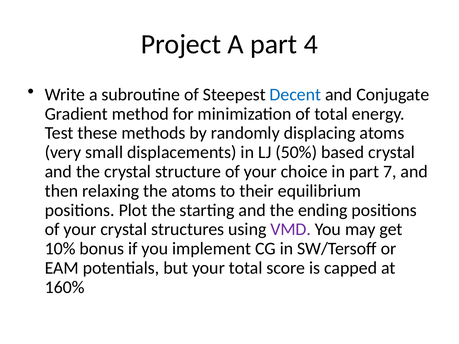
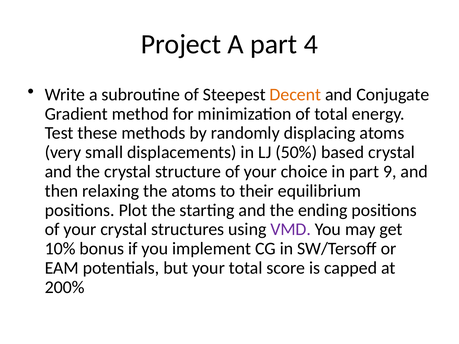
Decent colour: blue -> orange (295, 95)
7: 7 -> 9 (390, 172)
160%: 160% -> 200% (65, 287)
